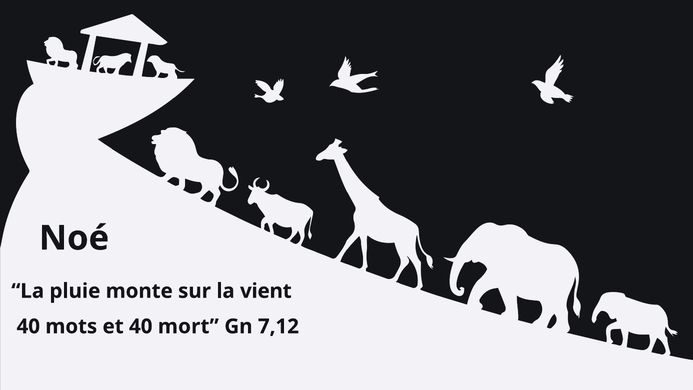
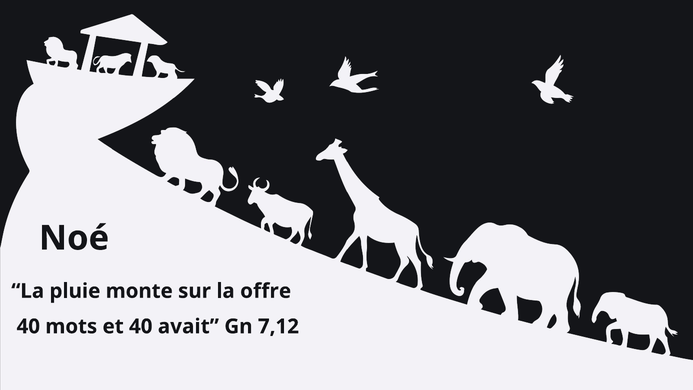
vient: vient -> offre (266, 291)
mort: mort -> avait (188, 326)
